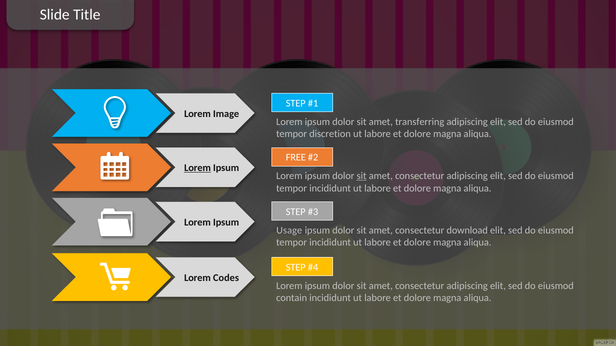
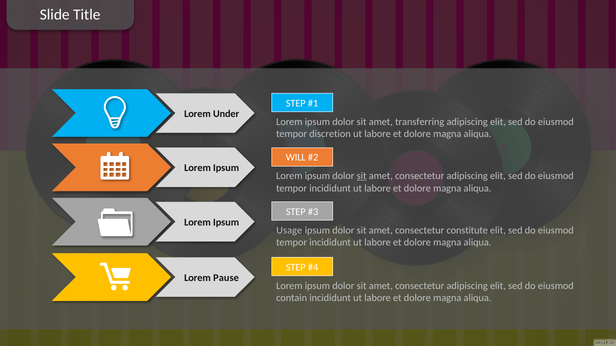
Image: Image -> Under (226, 114)
FREE: FREE -> WILL (296, 158)
Lorem underline: present -> none (197, 168)
download: download -> constitute (467, 231)
Codes: Codes -> Pause (226, 278)
